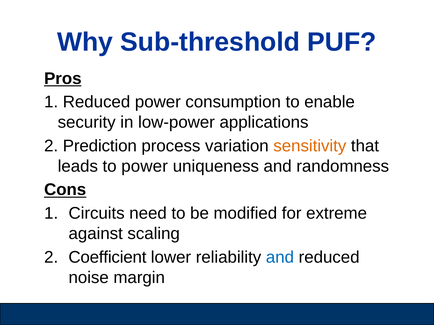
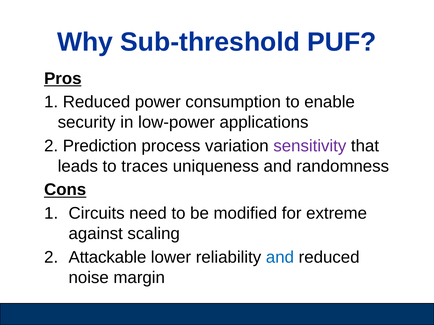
sensitivity colour: orange -> purple (310, 146)
to power: power -> traces (145, 166)
Coefficient: Coefficient -> Attackable (107, 258)
